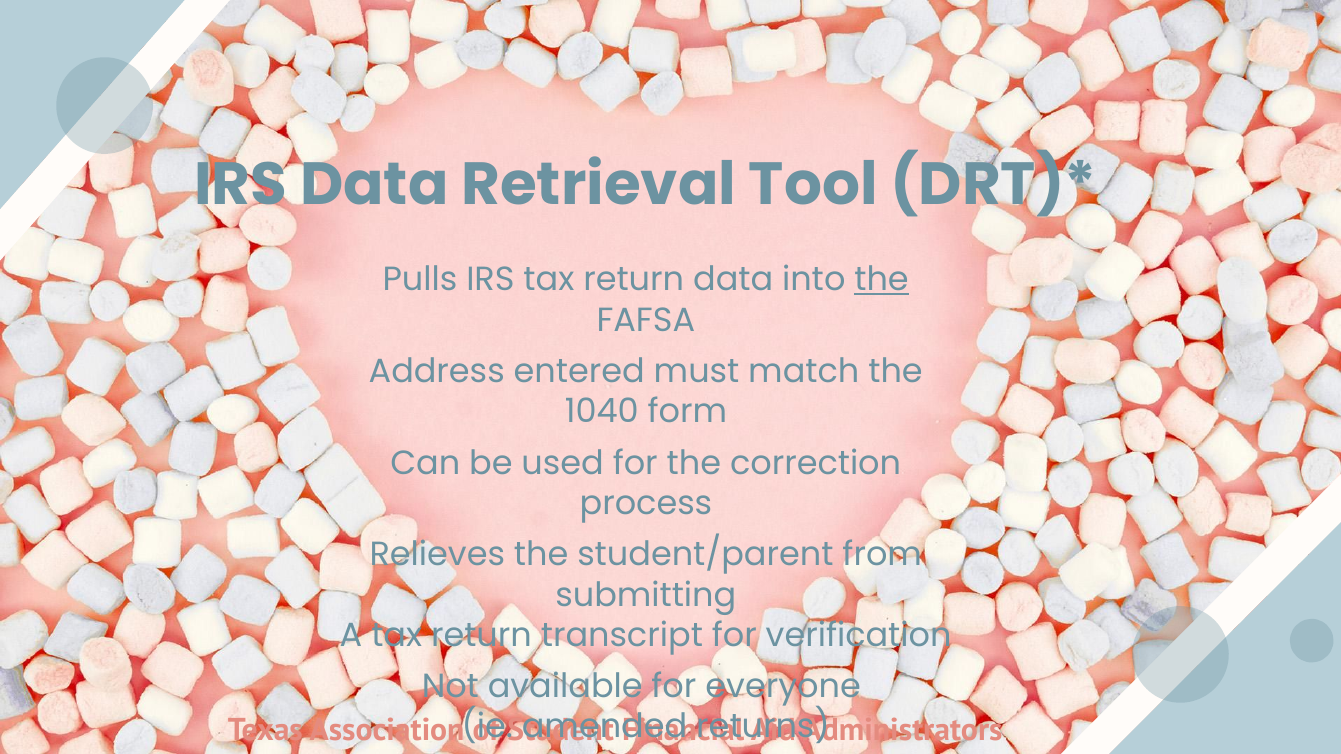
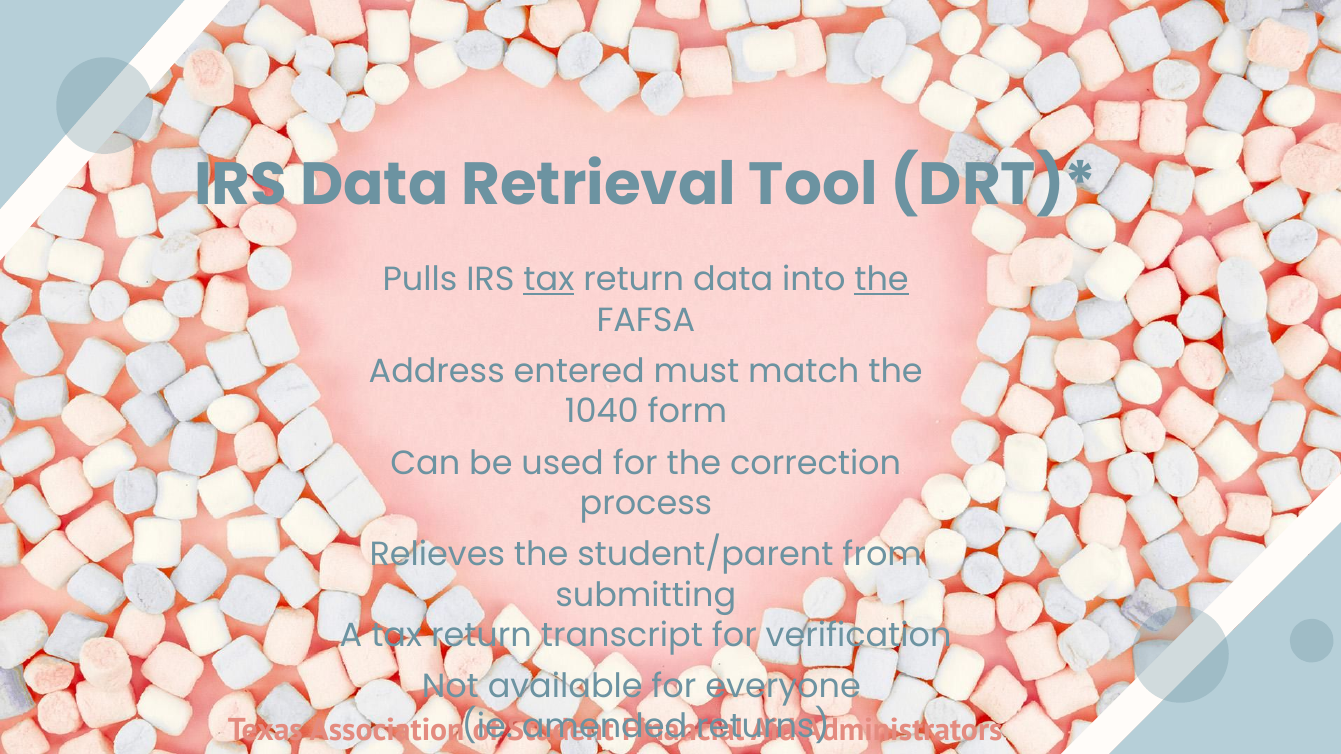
tax underline: none -> present (549, 280)
